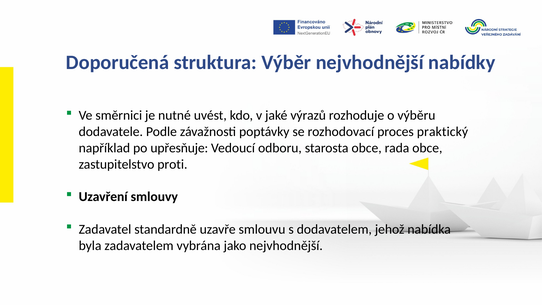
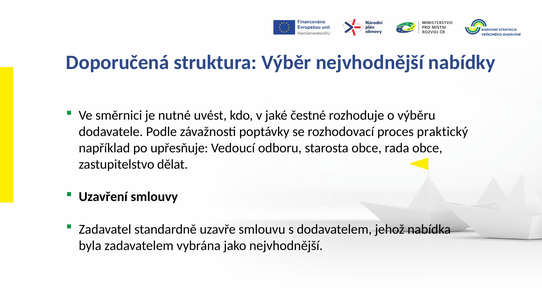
výrazů: výrazů -> čestné (308, 115)
proti: proti -> dělat (173, 164)
